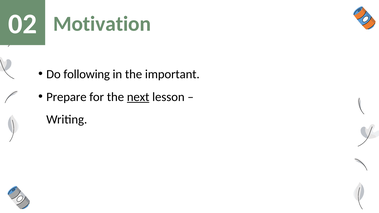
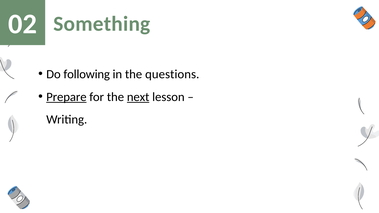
Motivation: Motivation -> Something (102, 24)
important: important -> questions (172, 74)
Prepare underline: none -> present (66, 97)
